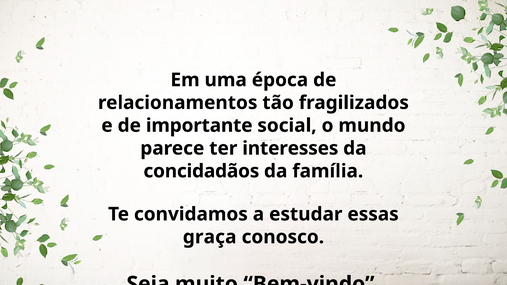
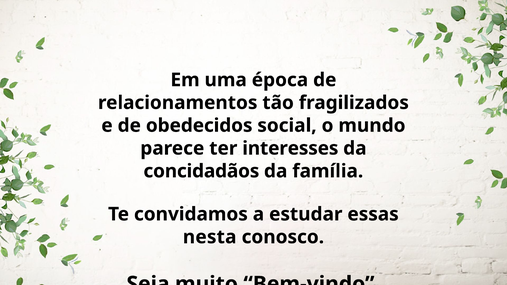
importante: importante -> obedecidos (199, 126)
graça: graça -> nesta (210, 237)
